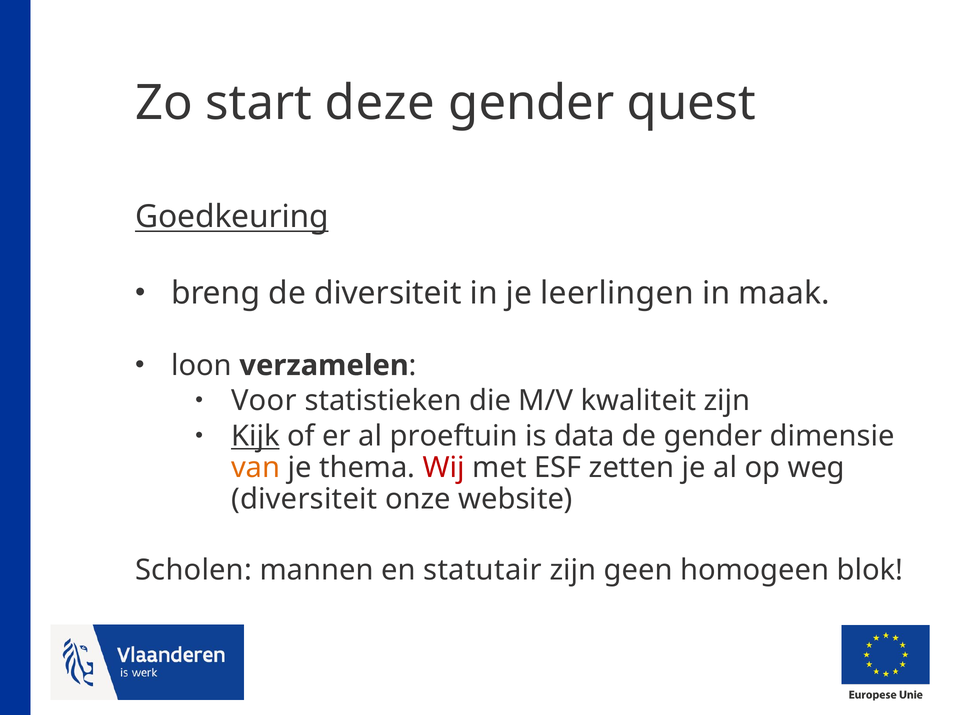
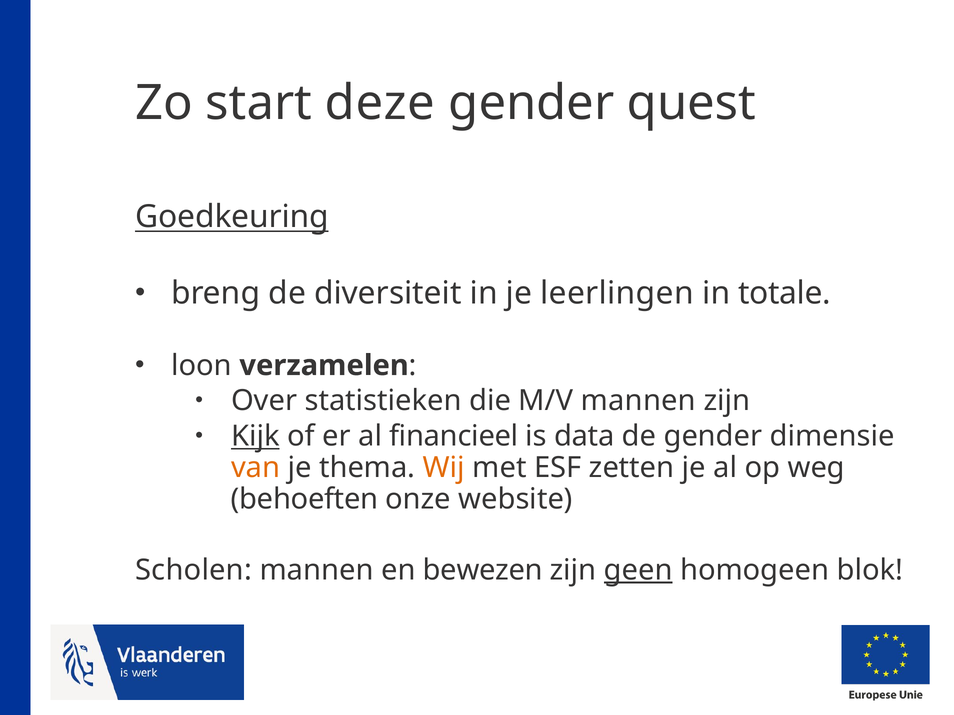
maak: maak -> totale (784, 293)
Voor: Voor -> Over (264, 401)
M/V kwaliteit: kwaliteit -> mannen (638, 401)
proeftuin: proeftuin -> financieel (454, 437)
Wij colour: red -> orange (444, 468)
diversiteit: diversiteit -> behoeften (305, 500)
statutair: statutair -> bewezen (483, 570)
geen underline: none -> present (638, 570)
